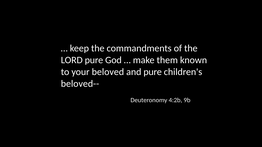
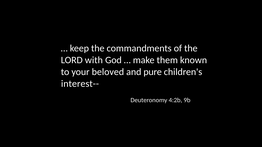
LORD pure: pure -> with (94, 60)
beloved--: beloved-- -> interest-- (80, 84)
